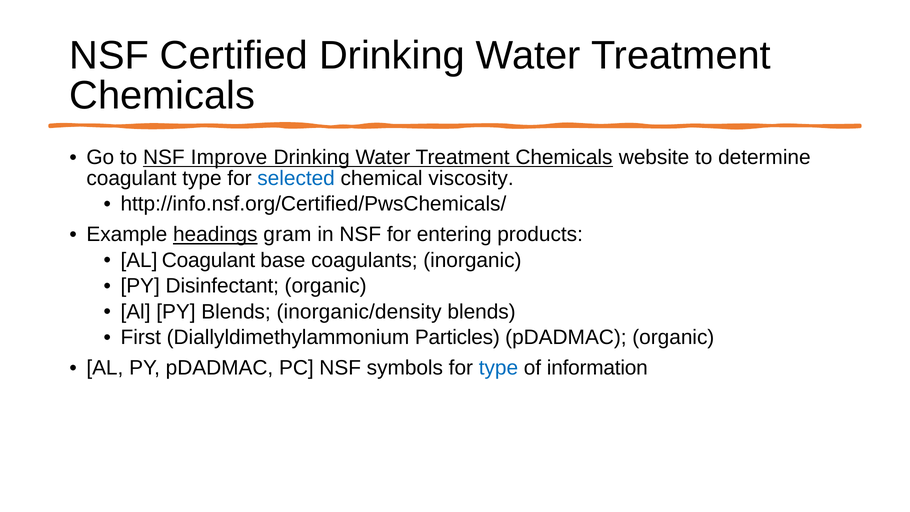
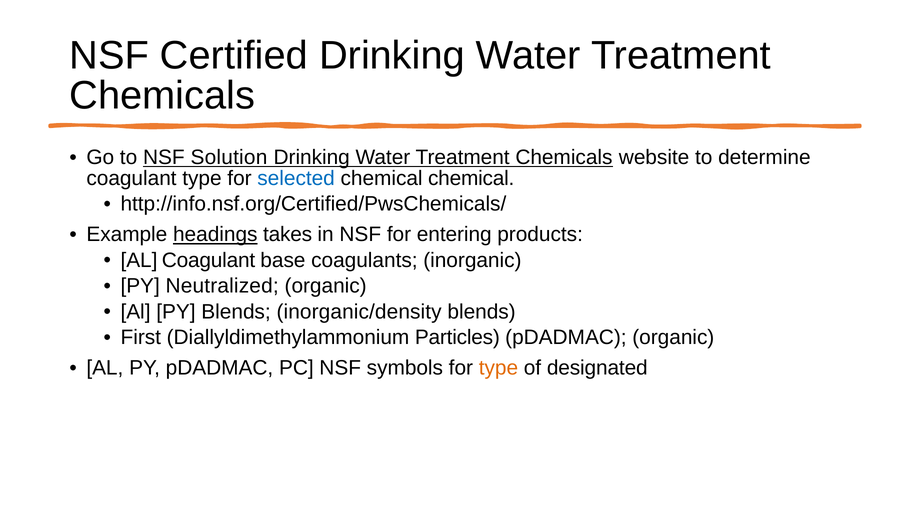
Improve: Improve -> Solution (229, 157)
chemical viscosity: viscosity -> chemical (471, 178)
gram: gram -> takes (288, 234)
Disinfectant: Disinfectant -> Neutralized (222, 286)
type colour: blue -> orange (498, 368)
information: information -> designated (597, 368)
